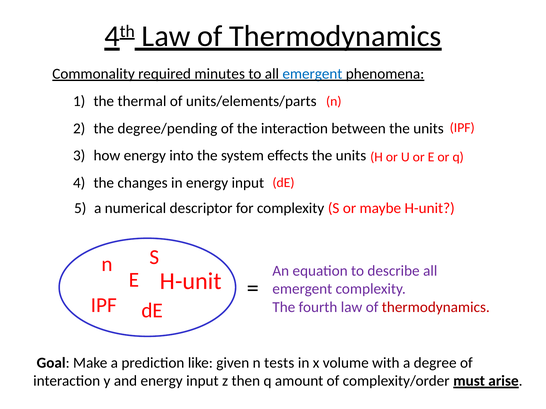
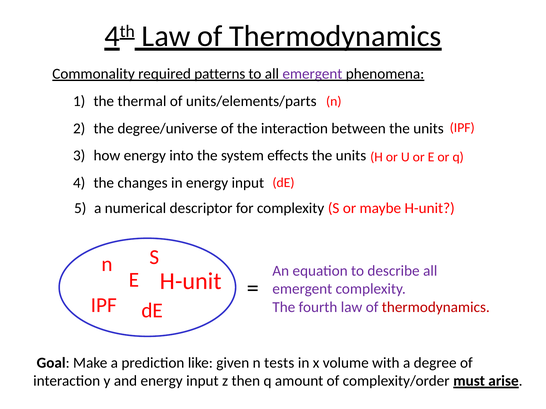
minutes: minutes -> patterns (220, 74)
emergent colour: blue -> purple (312, 74)
degree/pending: degree/pending -> degree/universe (168, 129)
